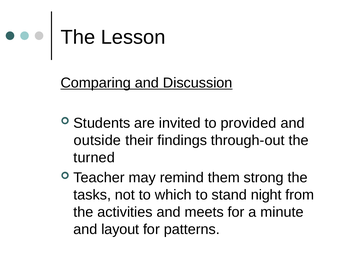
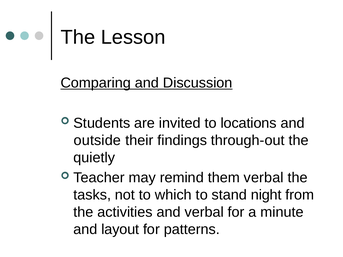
provided: provided -> locations (249, 123)
turned: turned -> quietly (94, 158)
them strong: strong -> verbal (264, 178)
and meets: meets -> verbal (204, 212)
